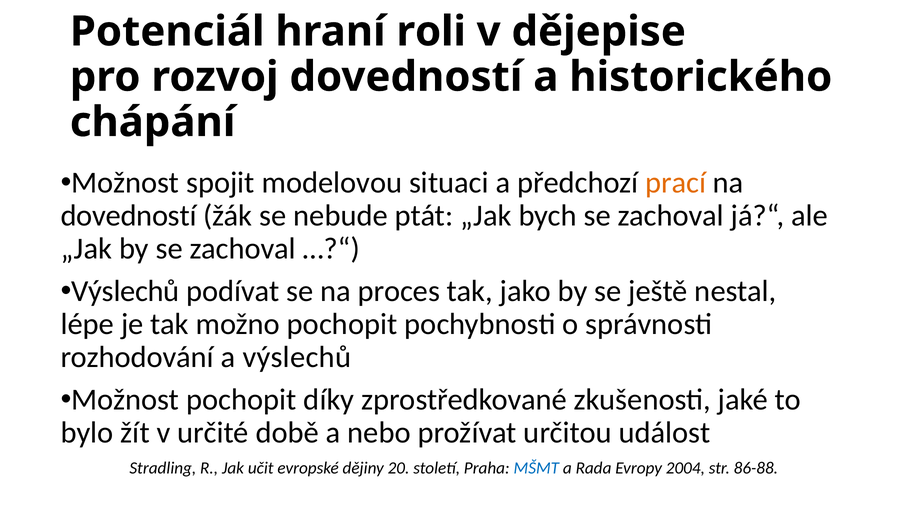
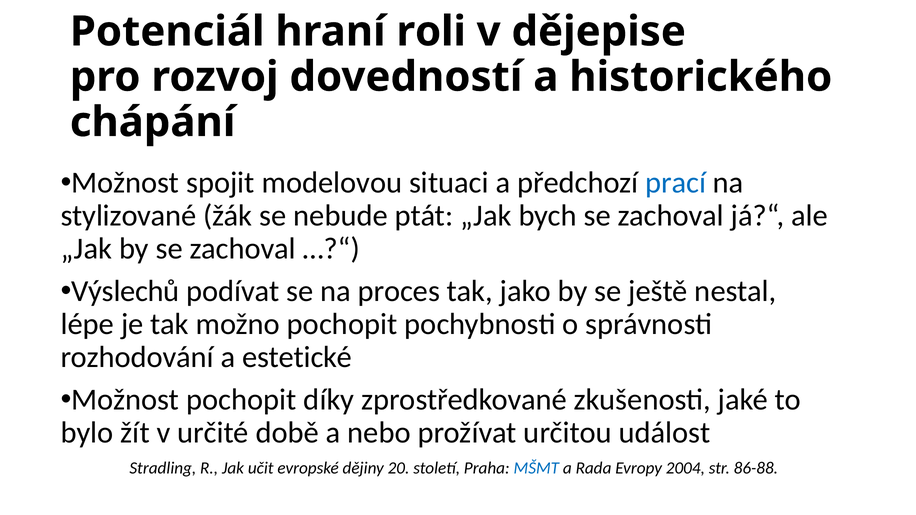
prací colour: orange -> blue (676, 183)
dovedností: dovedností -> stylizované (129, 216)
a výslechů: výslechů -> estetické (297, 357)
